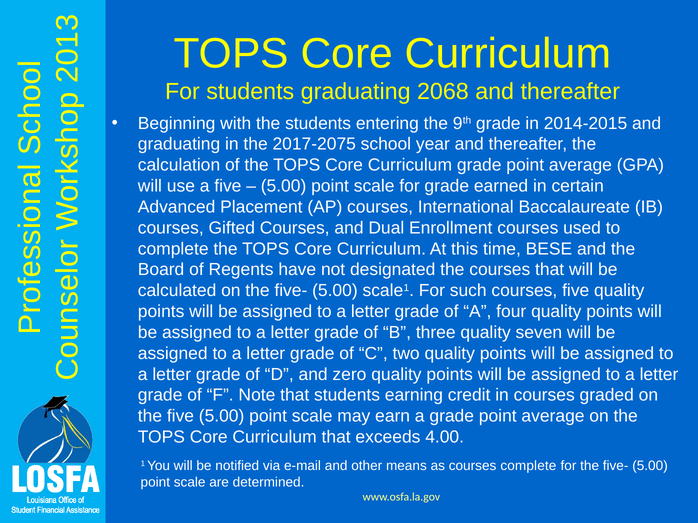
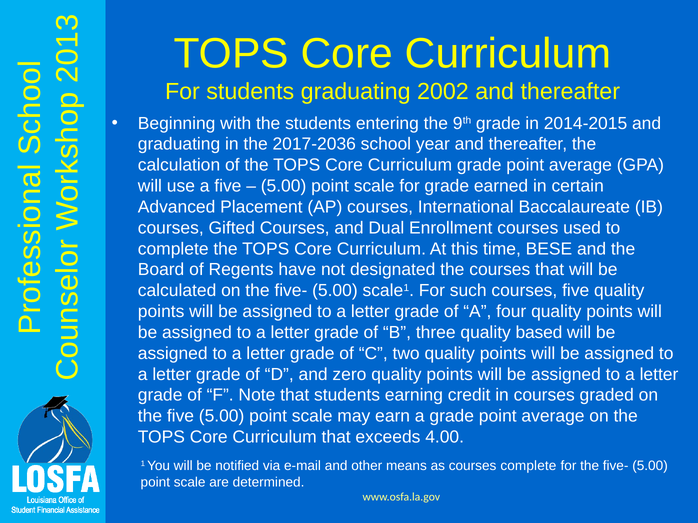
2068: 2068 -> 2002 (443, 92)
2017-2075: 2017-2075 -> 2017-2036 (314, 144)
seven: seven -> based (539, 333)
